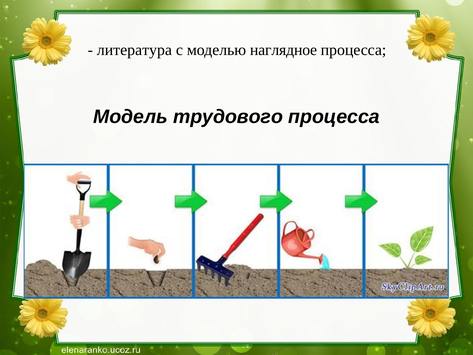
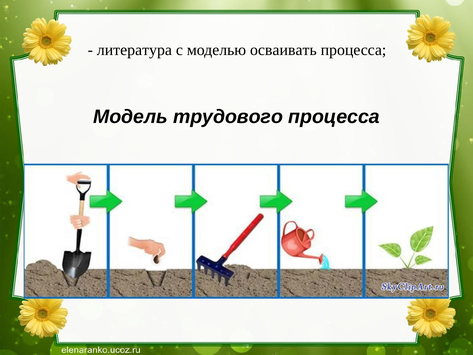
наглядное: наглядное -> осваивать (283, 50)
